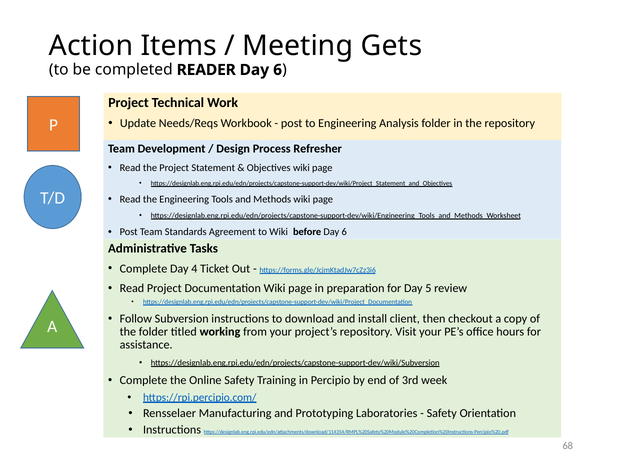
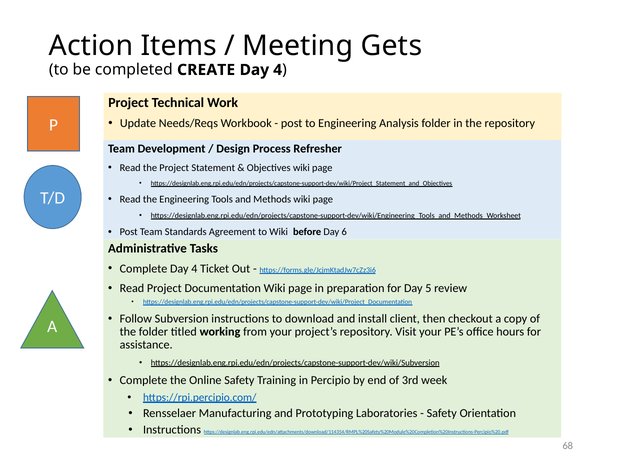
READER: READER -> CREATE (206, 70)
6: 6 -> 4 (278, 70)
